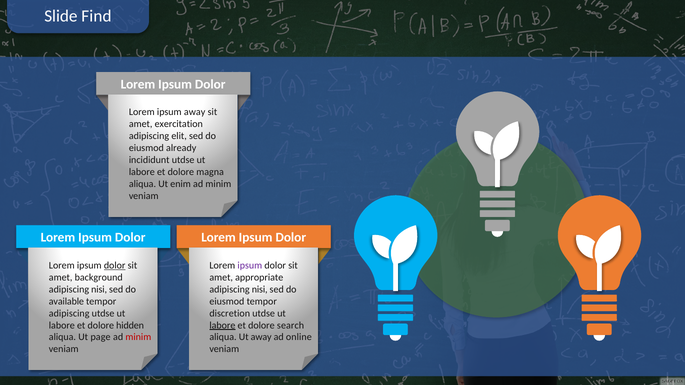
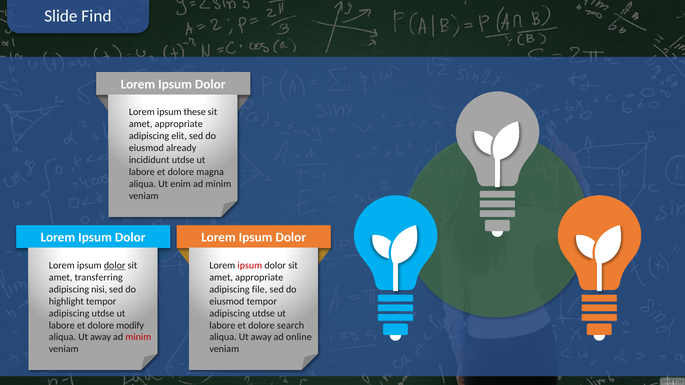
ipsum away: away -> these (195, 112)
exercitation: exercitation -> appropriate (179, 124)
ipsum colour: purple -> red (250, 266)
background: background -> transferring (99, 278)
nisi: nisi -> file (260, 289)
available: available -> highlight (66, 301)
discretion: discretion -> adipiscing (230, 313)
hidden: hidden -> modify (130, 325)
labore underline: present -> none (222, 325)
page: page -> away (101, 337)
